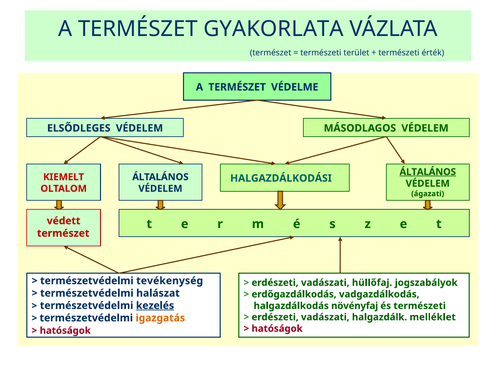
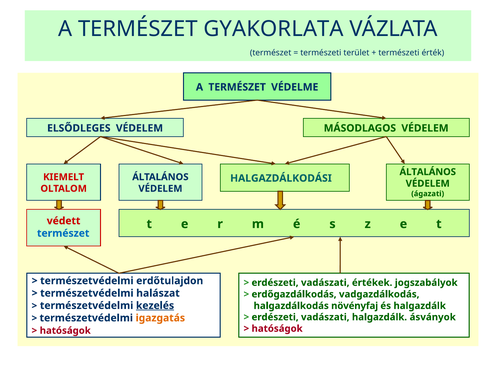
ÁLTALÁNOS underline: present -> none (428, 172)
természet colour: red -> blue (63, 233)
tevékenység: tevékenység -> erdőtulajdon (170, 281)
hüllőfaj: hüllőfaj -> értékek (372, 283)
és természeti: természeti -> halgazdálk (420, 306)
melléklet: melléklet -> ásványok (433, 317)
